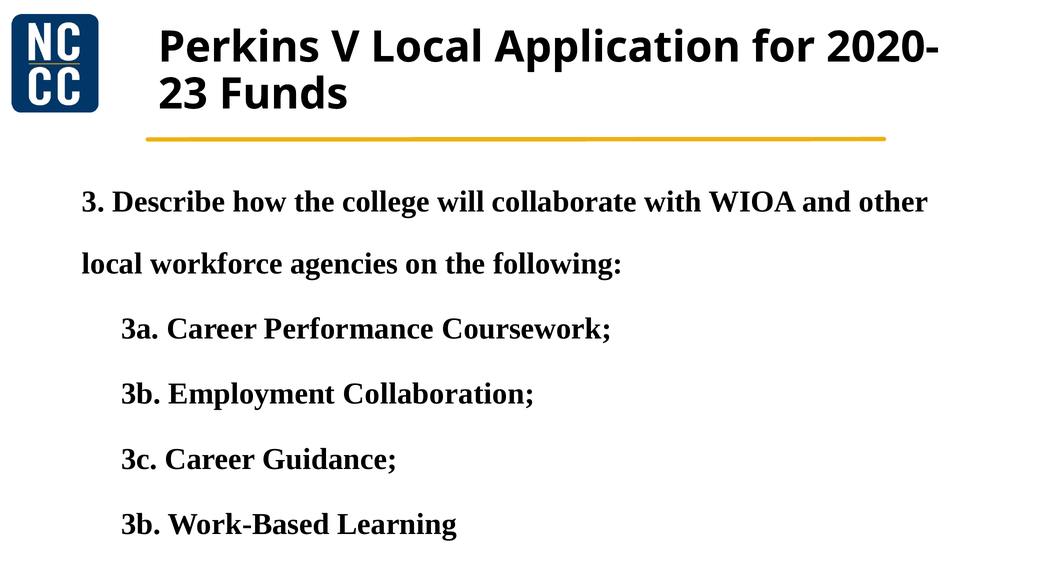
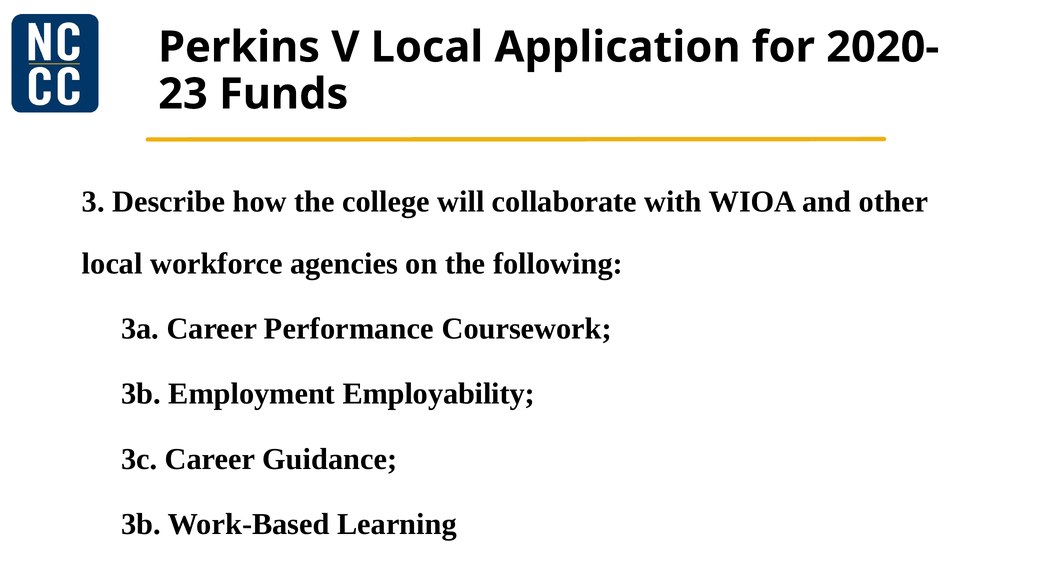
Collaboration: Collaboration -> Employability (439, 394)
